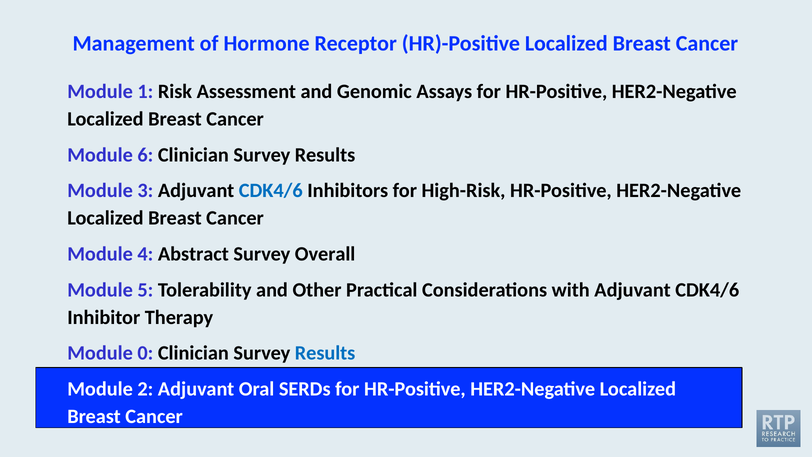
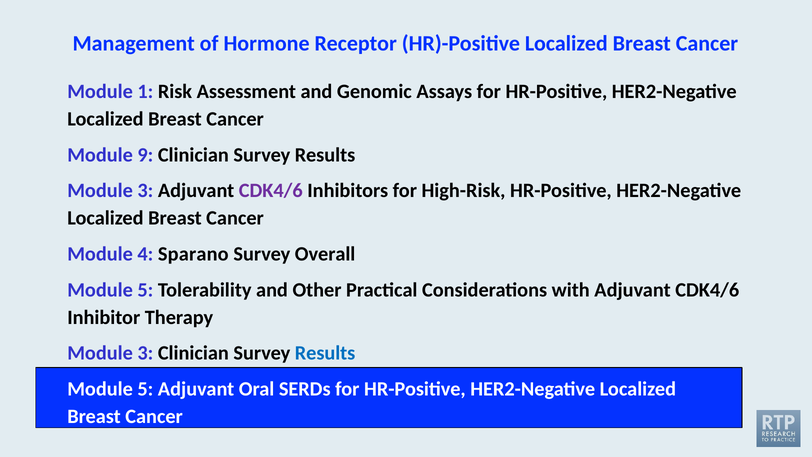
6: 6 -> 9 (145, 155)
CDK4/6 colour: blue -> purple (271, 191)
Abstract: Abstract -> Sparano (193, 254)
0: 0 -> 3 (145, 353)
2: 2 -> 5 (145, 389)
